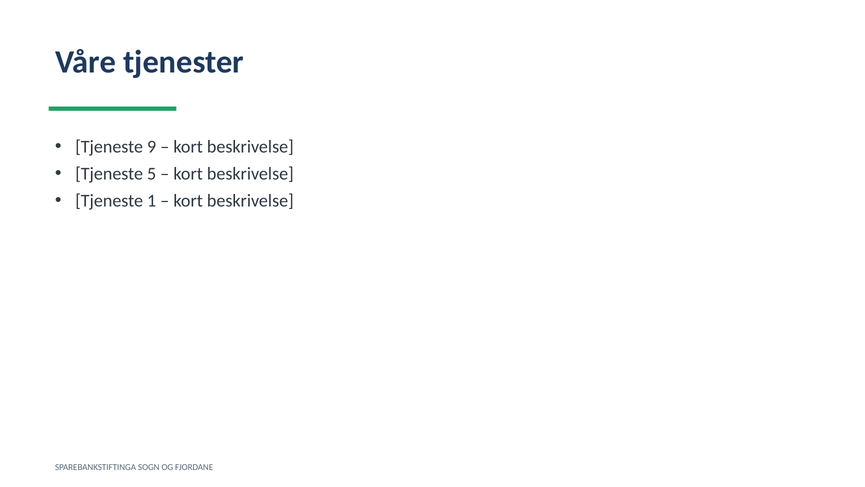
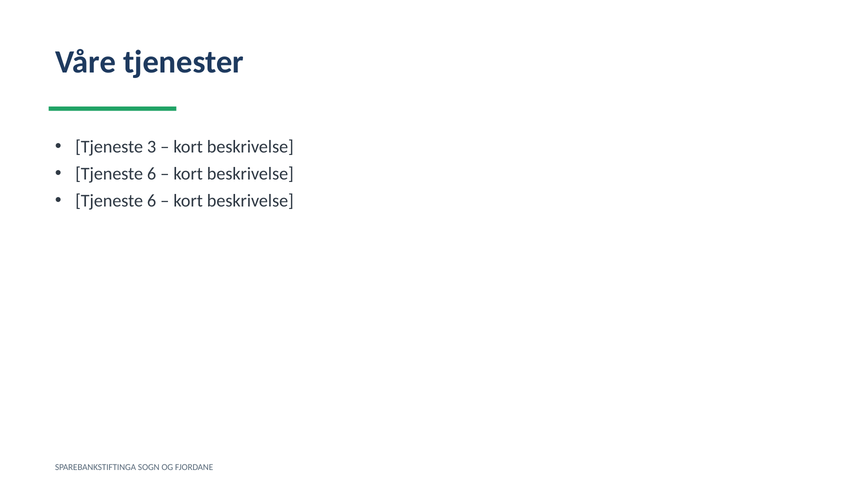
9: 9 -> 3 (152, 147)
5: 5 -> 6 (152, 174)
1: 1 -> 6 (152, 201)
